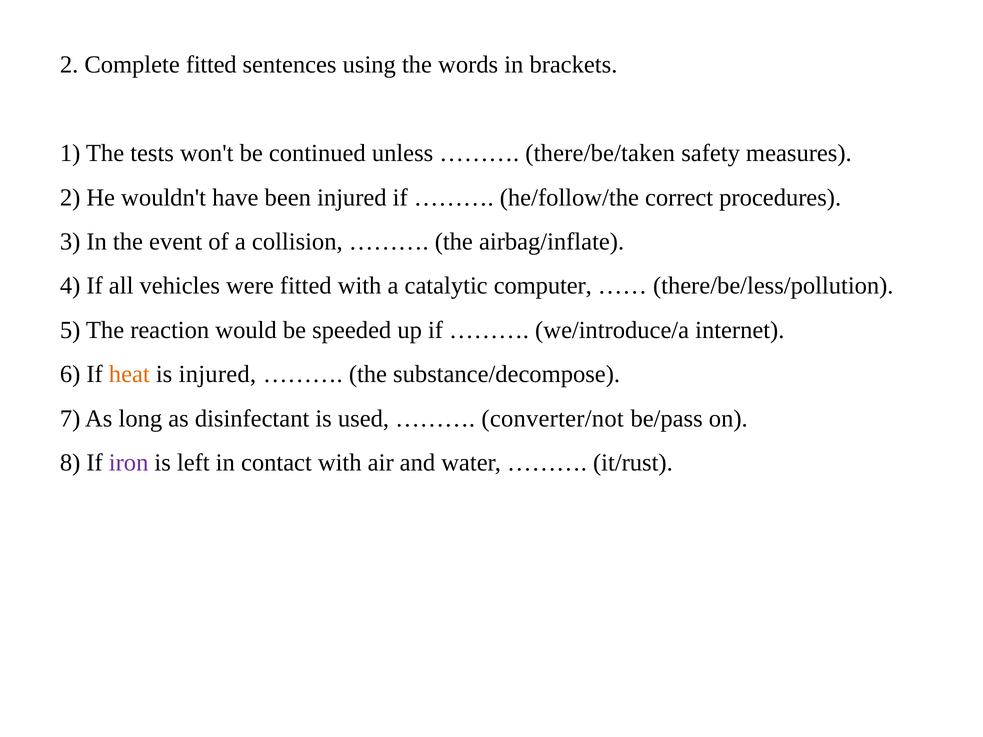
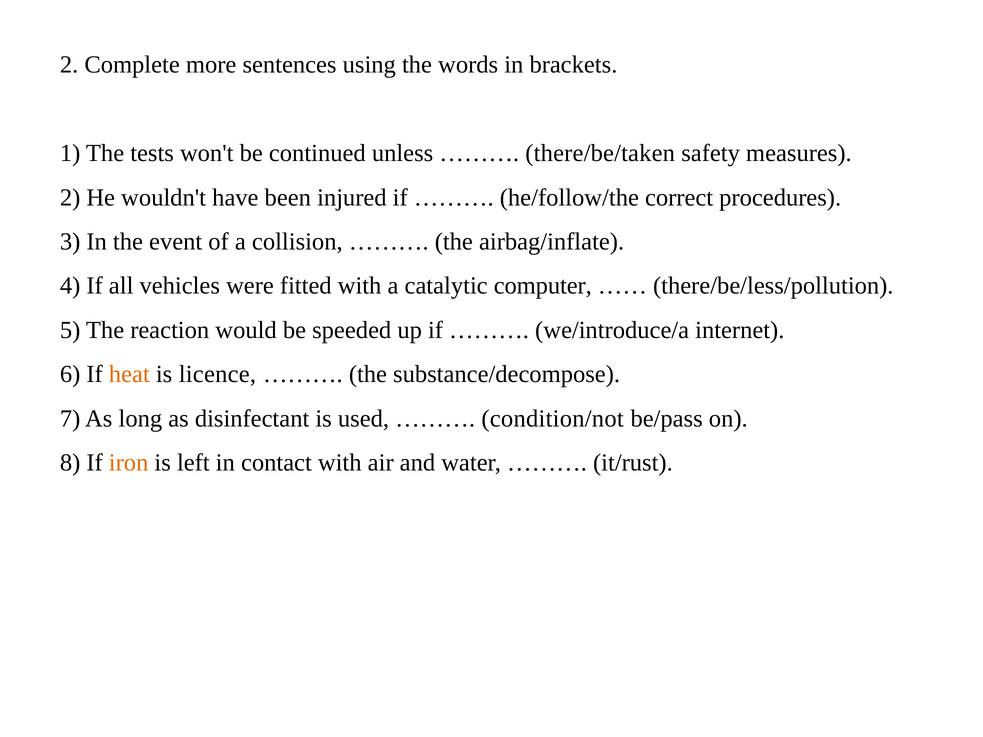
Complete fitted: fitted -> more (211, 65)
is injured: injured -> licence (217, 374)
converter/not: converter/not -> condition/not (553, 419)
iron colour: purple -> orange (129, 463)
